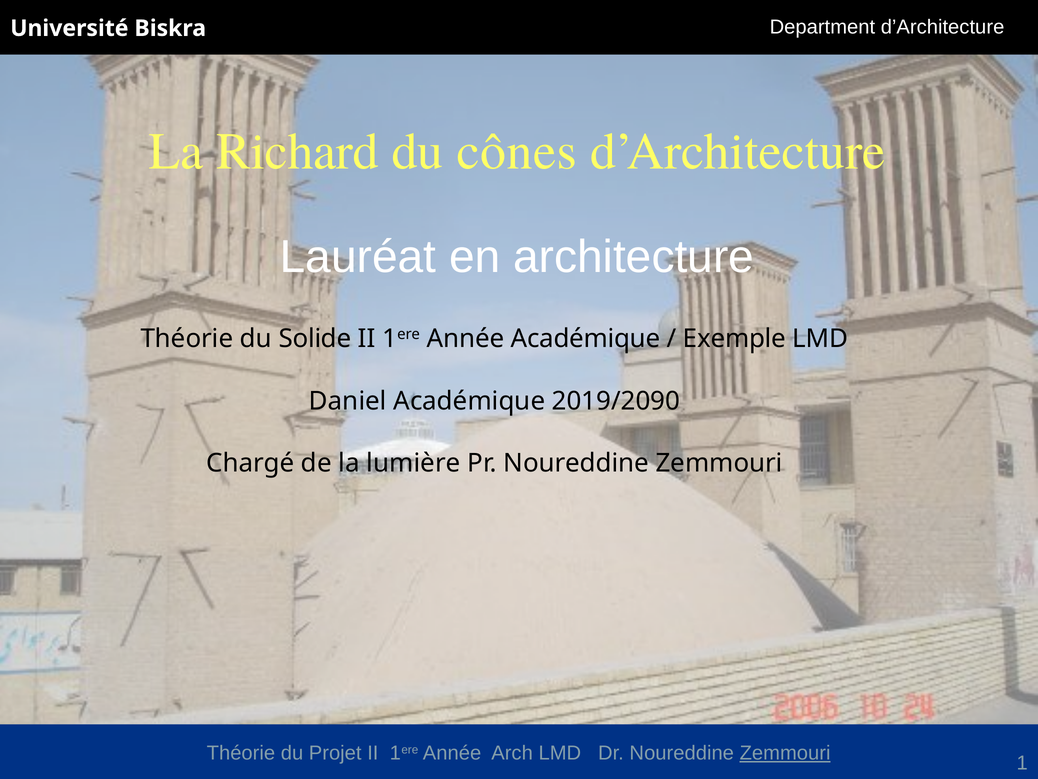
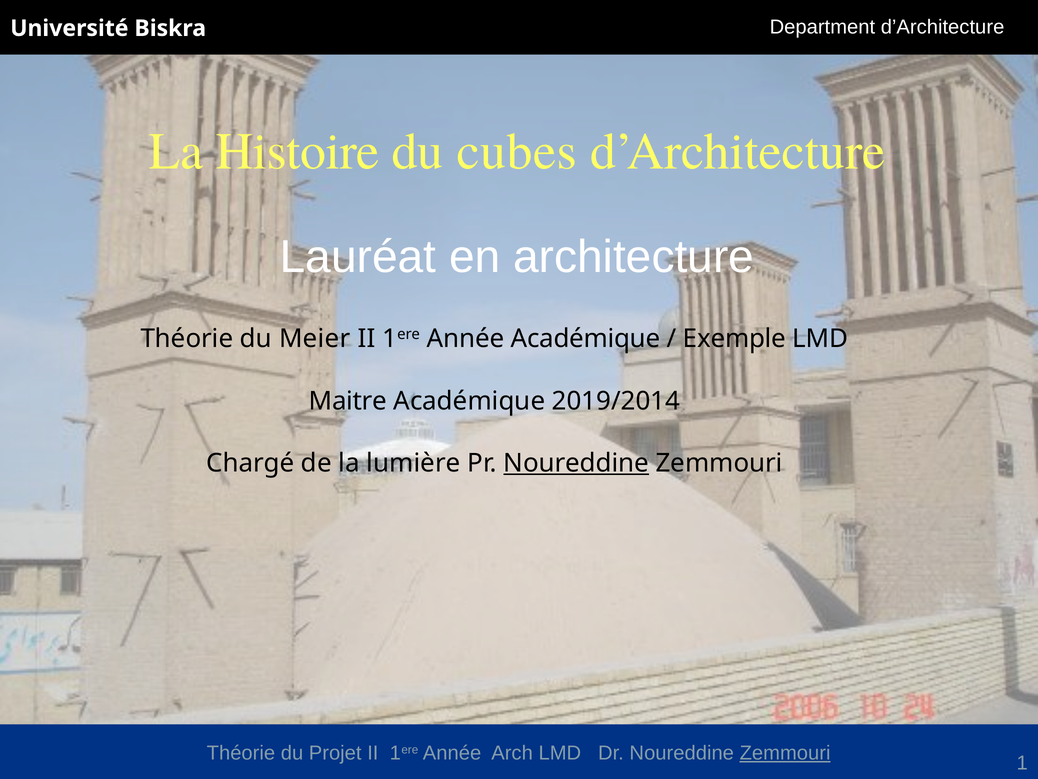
Richard: Richard -> Histoire (298, 152)
cônes: cônes -> cubes (517, 152)
Solide: Solide -> Meier (315, 338)
Daniel: Daniel -> Maitre (348, 401)
2019/2090: 2019/2090 -> 2019/2014 (616, 401)
Noureddine underline: none -> present (576, 463)
